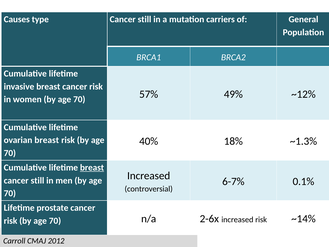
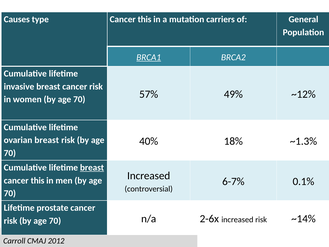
type Cancer still: still -> this (145, 19)
BRCA1 underline: none -> present (149, 57)
still: still -> this (38, 180)
